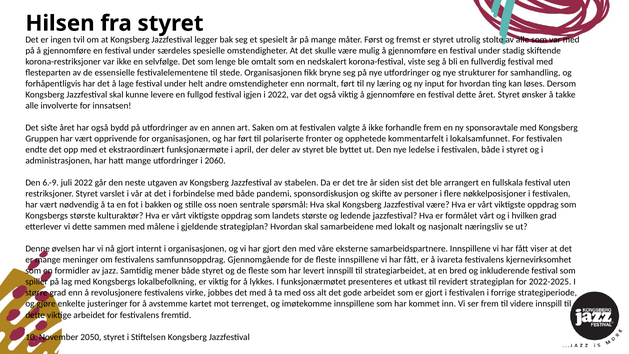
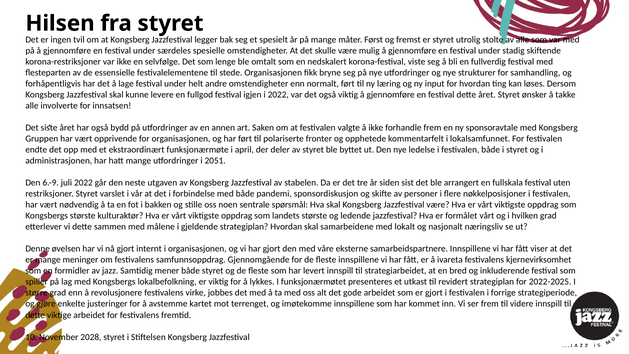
2060: 2060 -> 2051 (215, 161)
2050: 2050 -> 2028 (91, 337)
